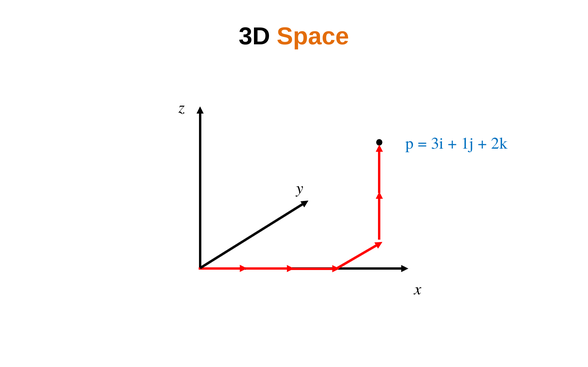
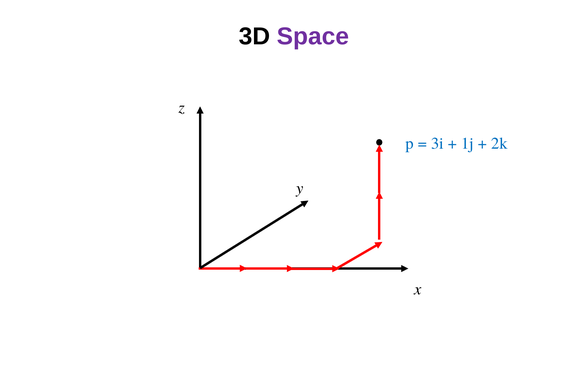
Space colour: orange -> purple (313, 36)
